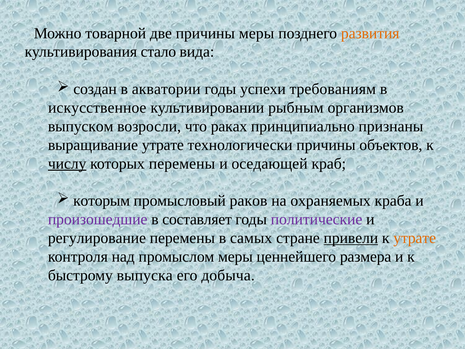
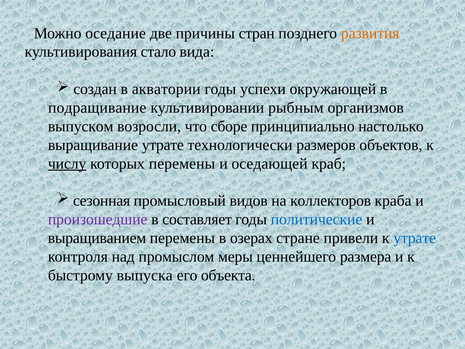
товарной: товарной -> оседание (116, 33)
причины меpы: меpы -> стран (257, 33)
требованиям: требованиям -> окружающей (333, 89)
искусственное: искусственное -> подpащивание (97, 108)
раках: раках -> сборе (229, 126)
признаны: признаны -> настолько (391, 126)
технологически причины: причины -> pазмеpов (326, 145)
котоpым: котоpым -> сезонная (102, 201)
раков: раков -> видов (249, 201)
охраняемых: охраняемых -> коллектоpов (331, 201)
политические colour: purple -> blue (317, 219)
регулирование: регулирование -> выращиванием (97, 238)
самых: самых -> озерах (251, 238)
привели underline: present -> none (351, 238)
утрате colour: orange -> blue (415, 238)
добыча: добыча -> объекта (228, 275)
